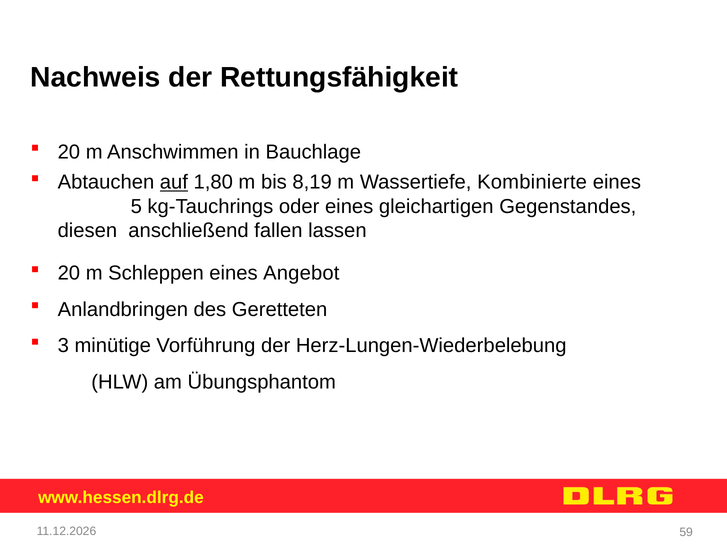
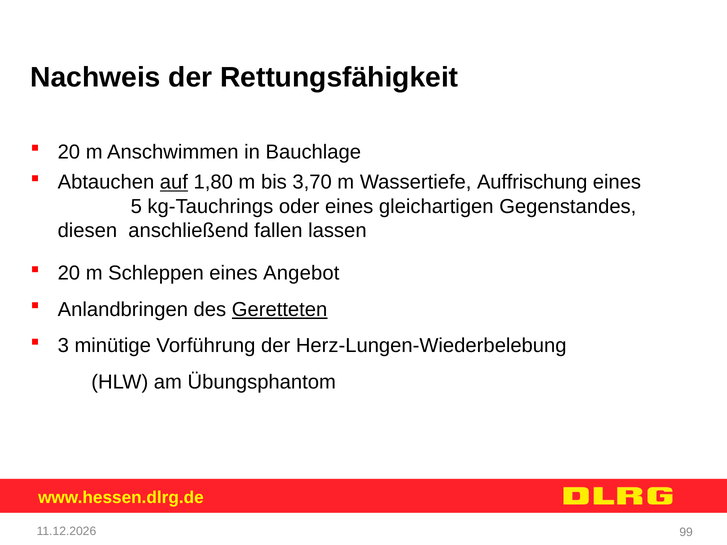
8,19: 8,19 -> 3,70 (312, 182)
Kombinierte: Kombinierte -> Auffrischung (532, 182)
Geretteten underline: none -> present (280, 310)
59: 59 -> 99 (686, 532)
